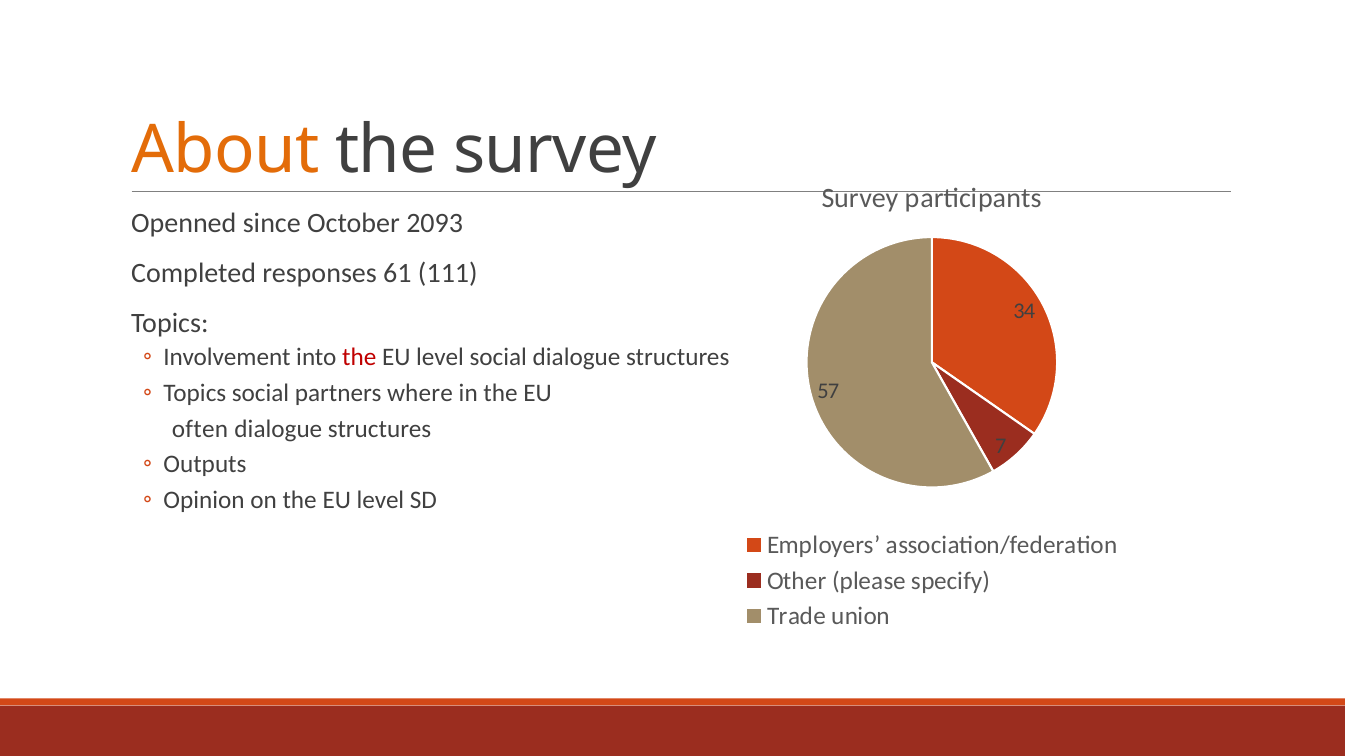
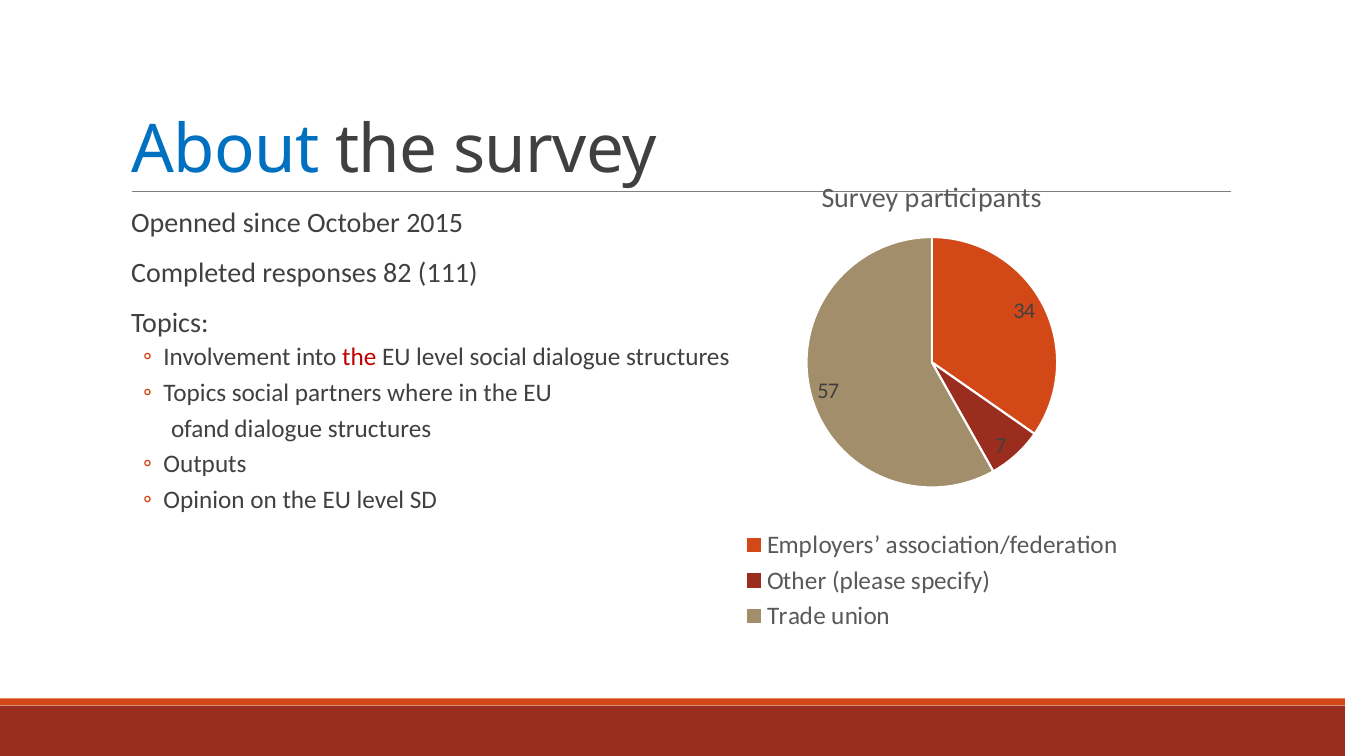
About colour: orange -> blue (225, 151)
2093: 2093 -> 2015 (435, 224)
61: 61 -> 82 (397, 274)
often: often -> ofand (200, 429)
